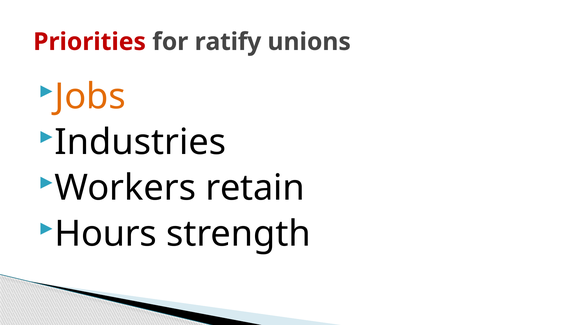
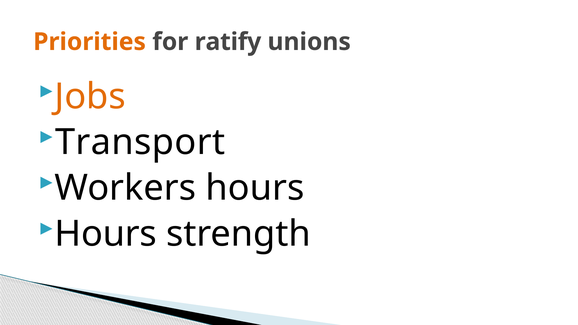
Priorities colour: red -> orange (90, 42)
Industries: Industries -> Transport (140, 142)
Workers retain: retain -> hours (255, 188)
